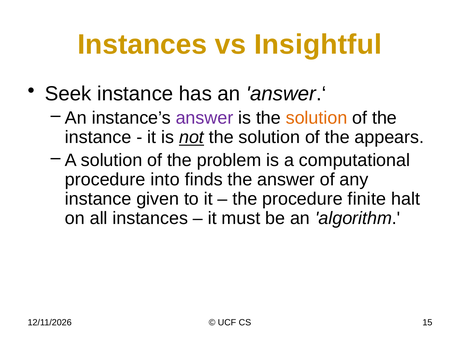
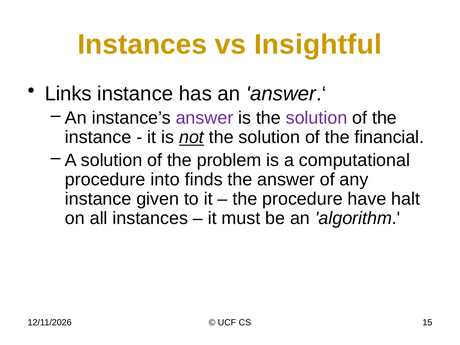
Seek: Seek -> Links (68, 94)
solution colour: orange -> purple (317, 118)
appears: appears -> financial (389, 137)
finite: finite -> have (367, 199)
